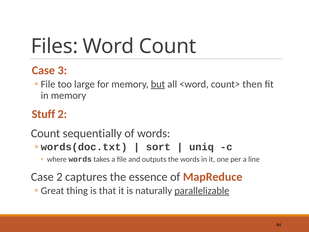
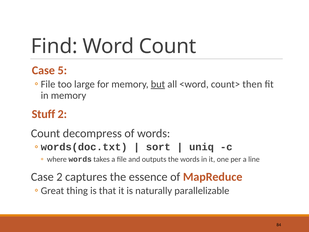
Files: Files -> Find (54, 46)
3: 3 -> 5 (62, 70)
sequentially: sequentially -> decompress (92, 133)
parallelizable underline: present -> none (202, 191)
